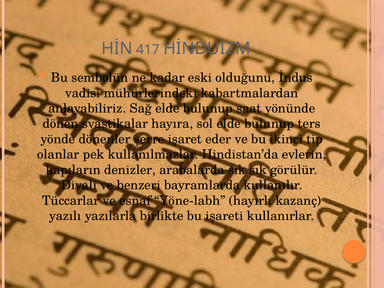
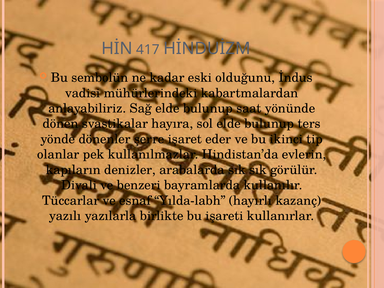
Yöne-labh: Yöne-labh -> Yılda-labh (190, 201)
